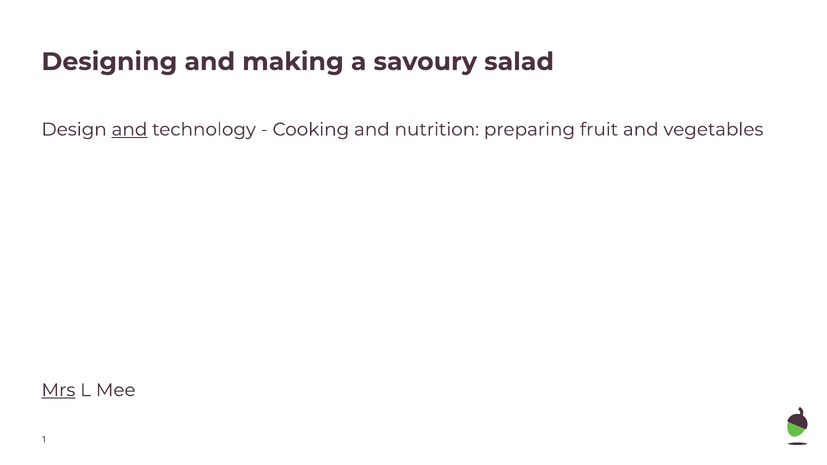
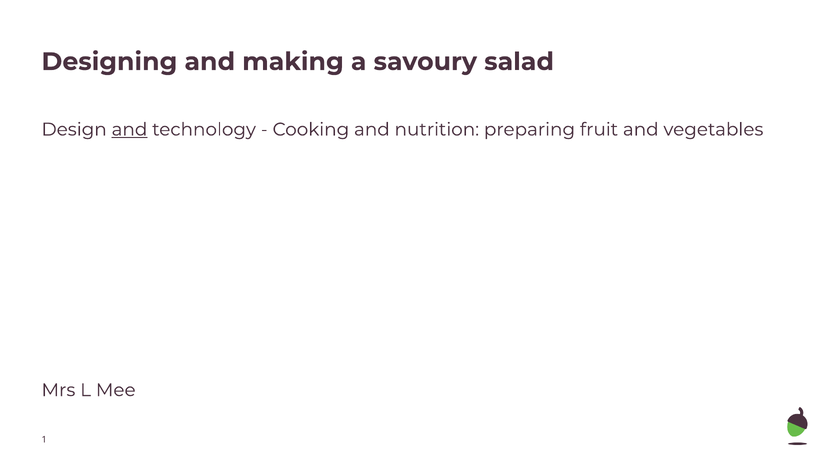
Mrs underline: present -> none (58, 390)
